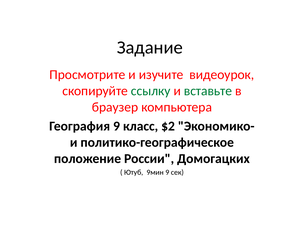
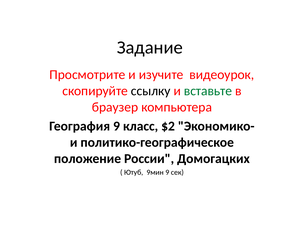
ссылку colour: green -> black (151, 91)
